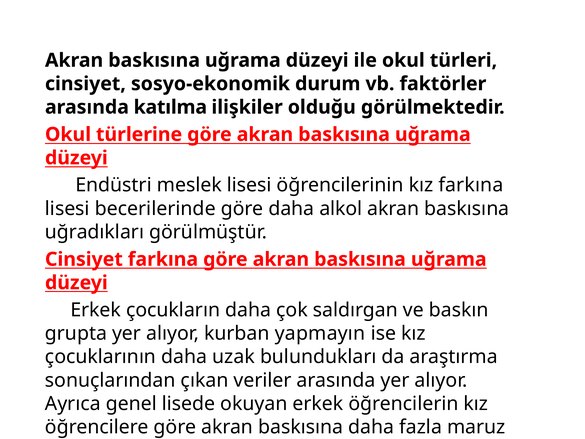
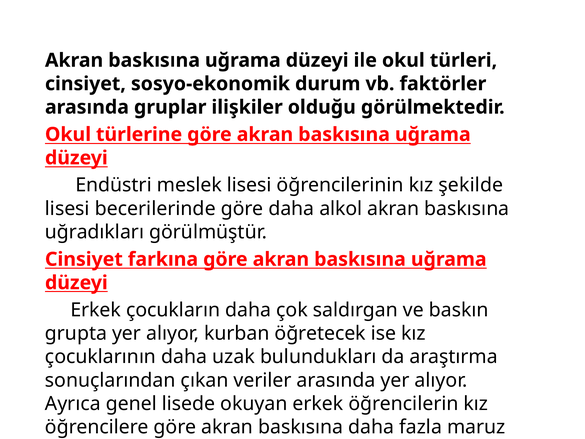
katılma: katılma -> gruplar (170, 107)
kız farkına: farkına -> şekilde (471, 185)
yapmayın: yapmayın -> öğretecek (320, 333)
